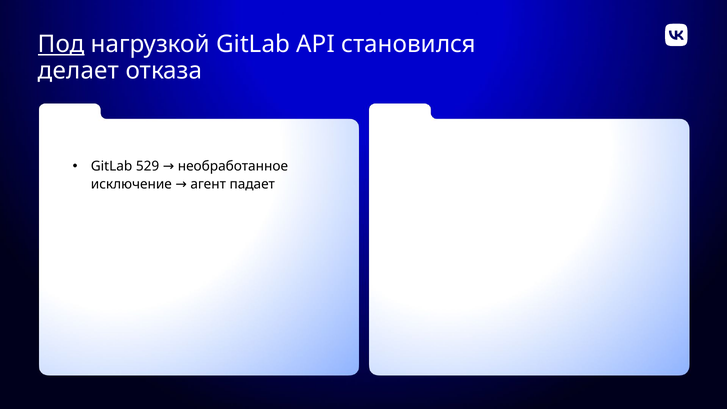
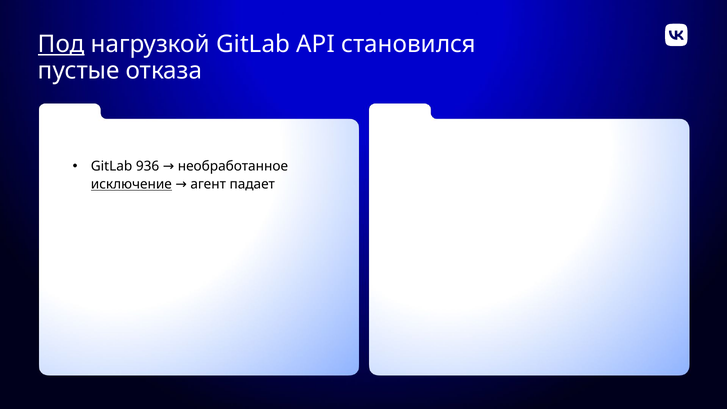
делает: делает -> пустые (79, 71)
529: 529 -> 936 (148, 166)
исключение underline: none -> present (131, 184)
